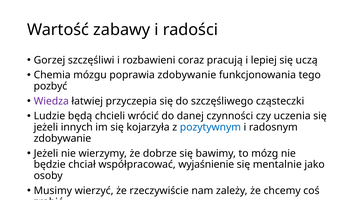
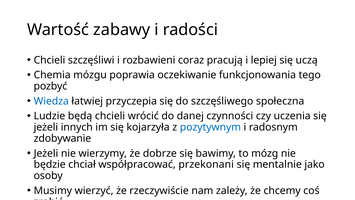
Gorzej: Gorzej -> Chcieli (50, 60)
poprawia zdobywanie: zdobywanie -> oczekiwanie (187, 75)
Wiedza colour: purple -> blue (51, 101)
cząsteczki: cząsteczki -> społeczna (280, 101)
wyjaśnienie: wyjaśnienie -> przekonani (206, 164)
